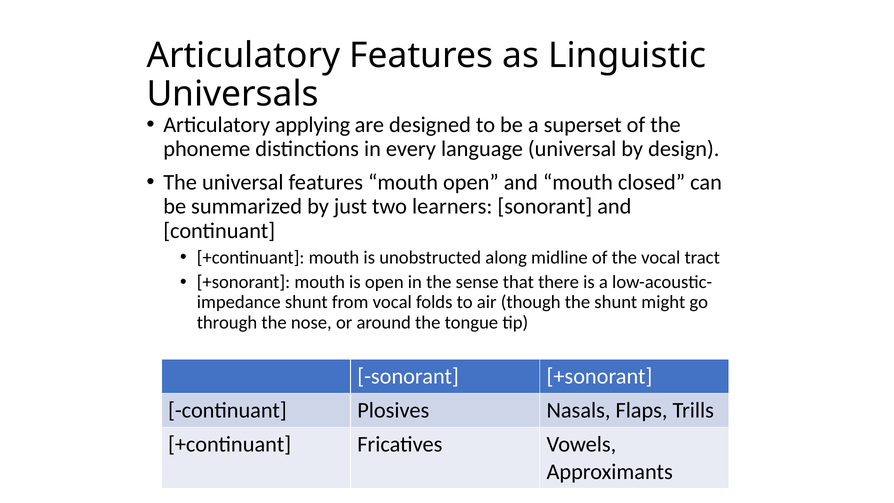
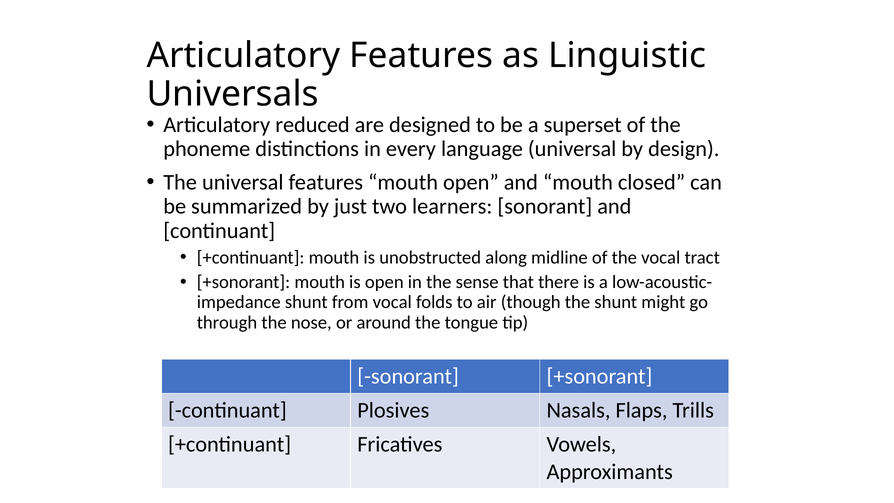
applying: applying -> reduced (312, 125)
